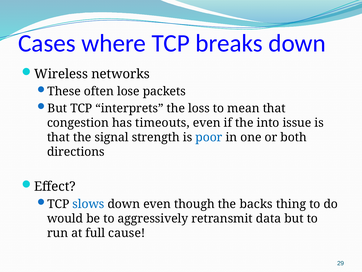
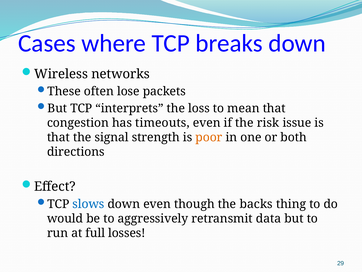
into: into -> risk (268, 123)
poor colour: blue -> orange (209, 137)
cause: cause -> losses (127, 233)
